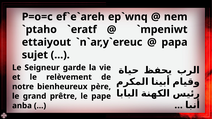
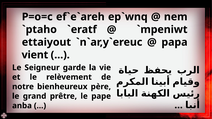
sujet: sujet -> vient (35, 55)
